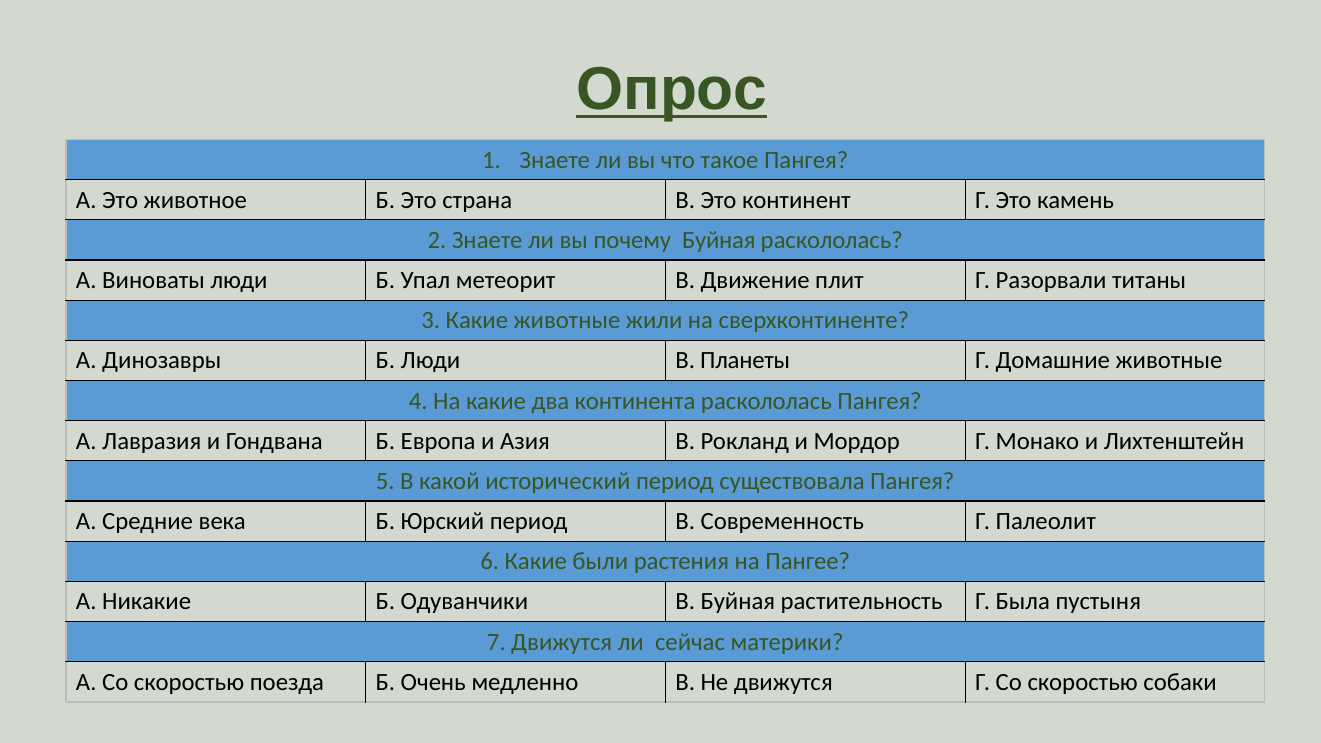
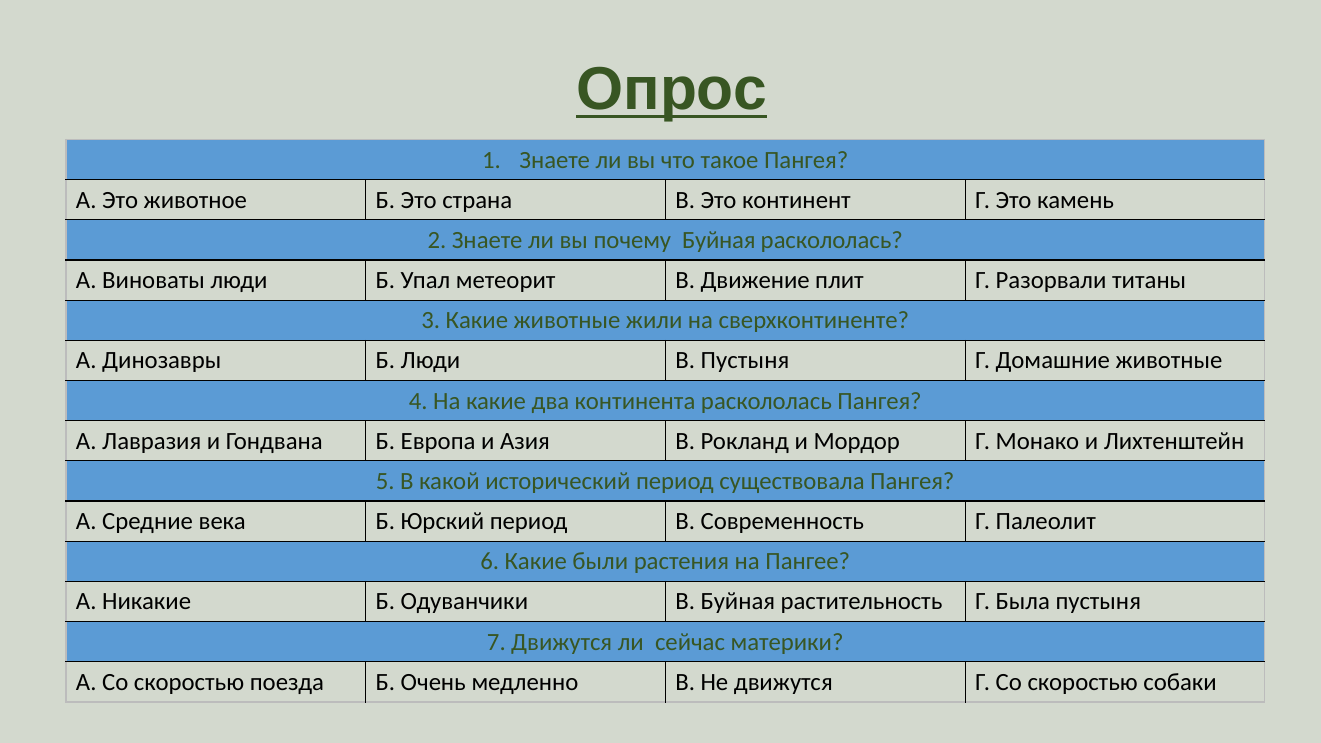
В Планеты: Планеты -> Пустыня (745, 361)
